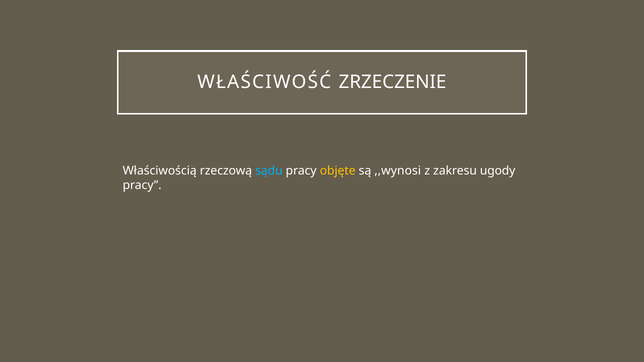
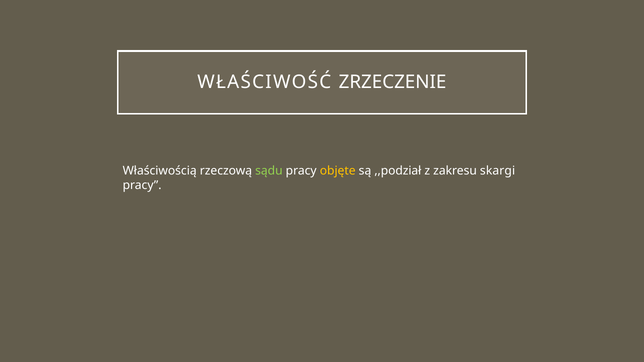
sądu colour: light blue -> light green (269, 171)
,,wynosi: ,,wynosi -> ,,podział (398, 171)
ugody: ugody -> skargi (498, 171)
